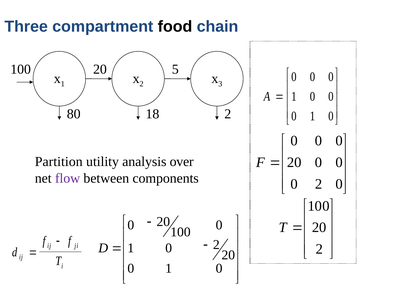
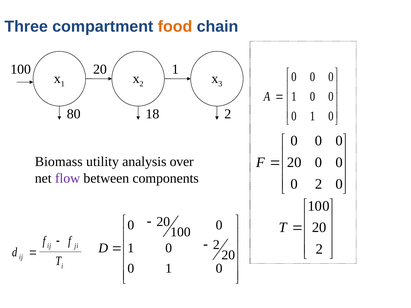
food colour: black -> orange (175, 26)
20 5: 5 -> 1 (175, 69)
Partition: Partition -> Biomass (59, 162)
